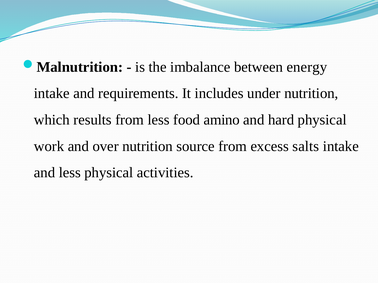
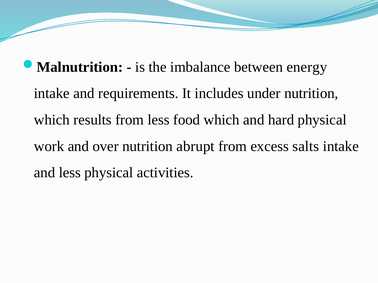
food amino: amino -> which (222, 120)
source: source -> abrupt (195, 146)
